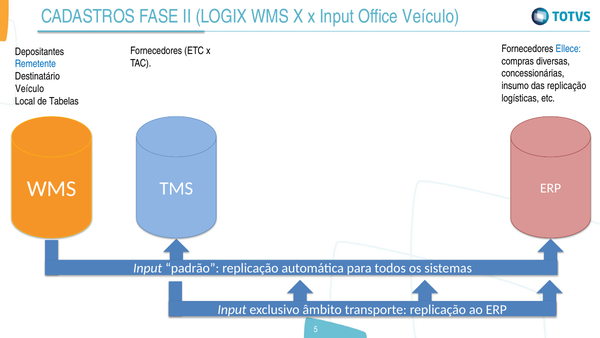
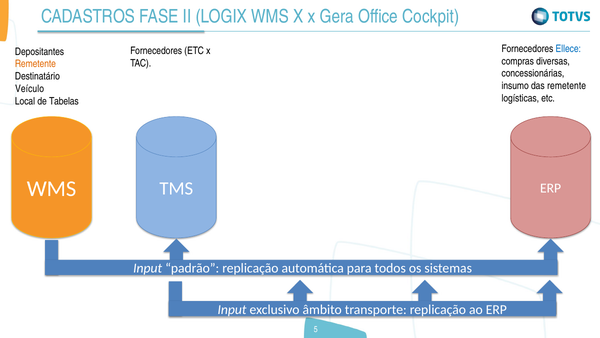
x Input: Input -> Gera (337, 16)
Office Veículo: Veículo -> Cockpit (431, 16)
Remetente colour: blue -> orange (35, 64)
das replicação: replicação -> remetente (567, 86)
